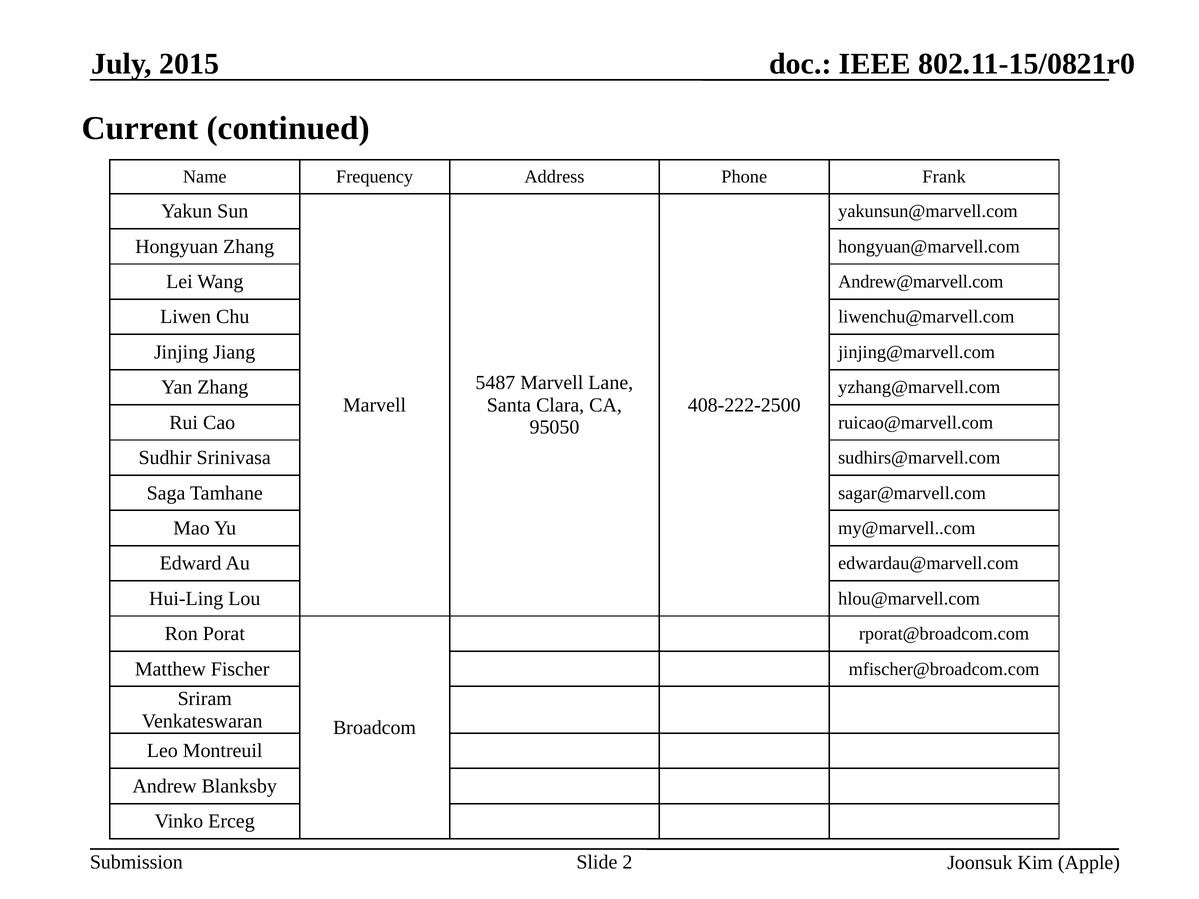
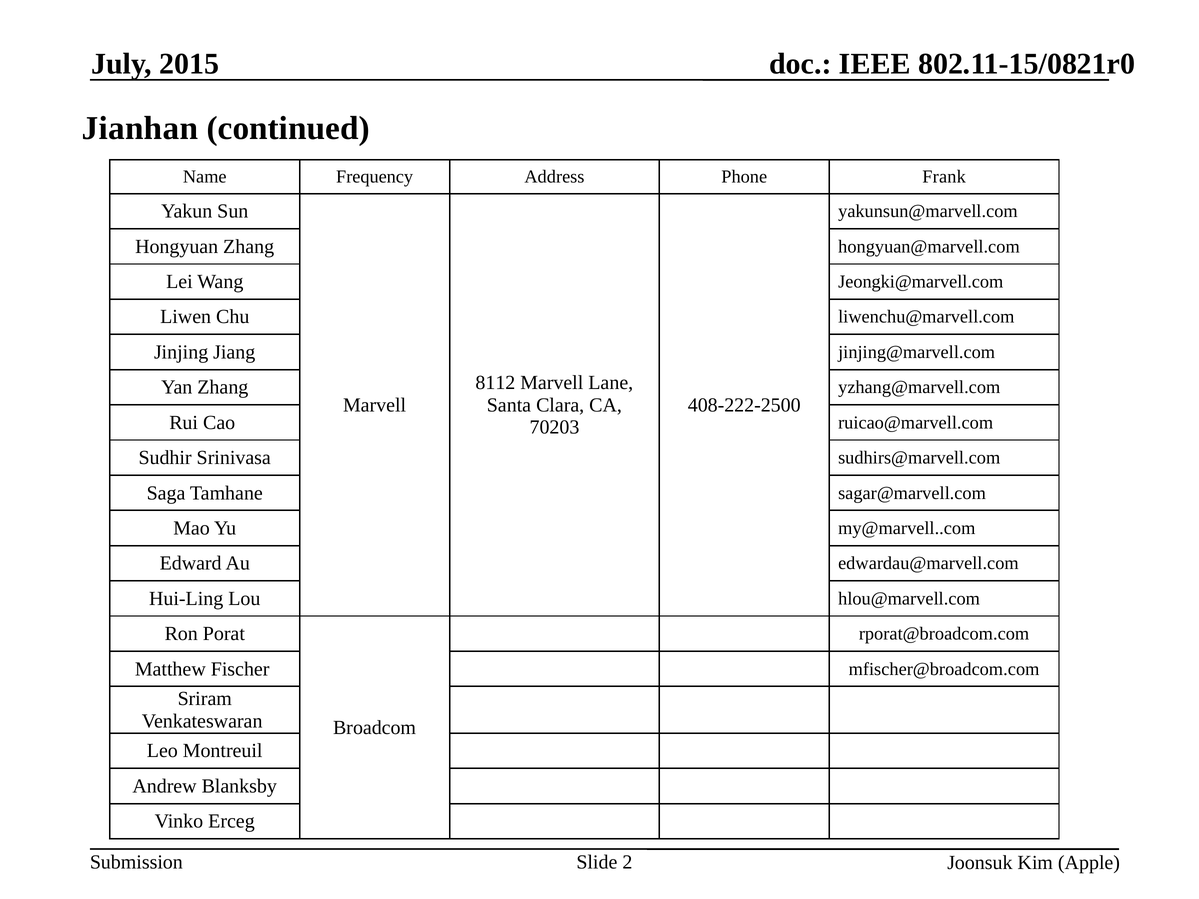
Current: Current -> Jianhan (140, 128)
Andrew@marvell.com: Andrew@marvell.com -> Jeongki@marvell.com (921, 282)
5487: 5487 -> 8112 (495, 383)
95050: 95050 -> 70203 (554, 427)
